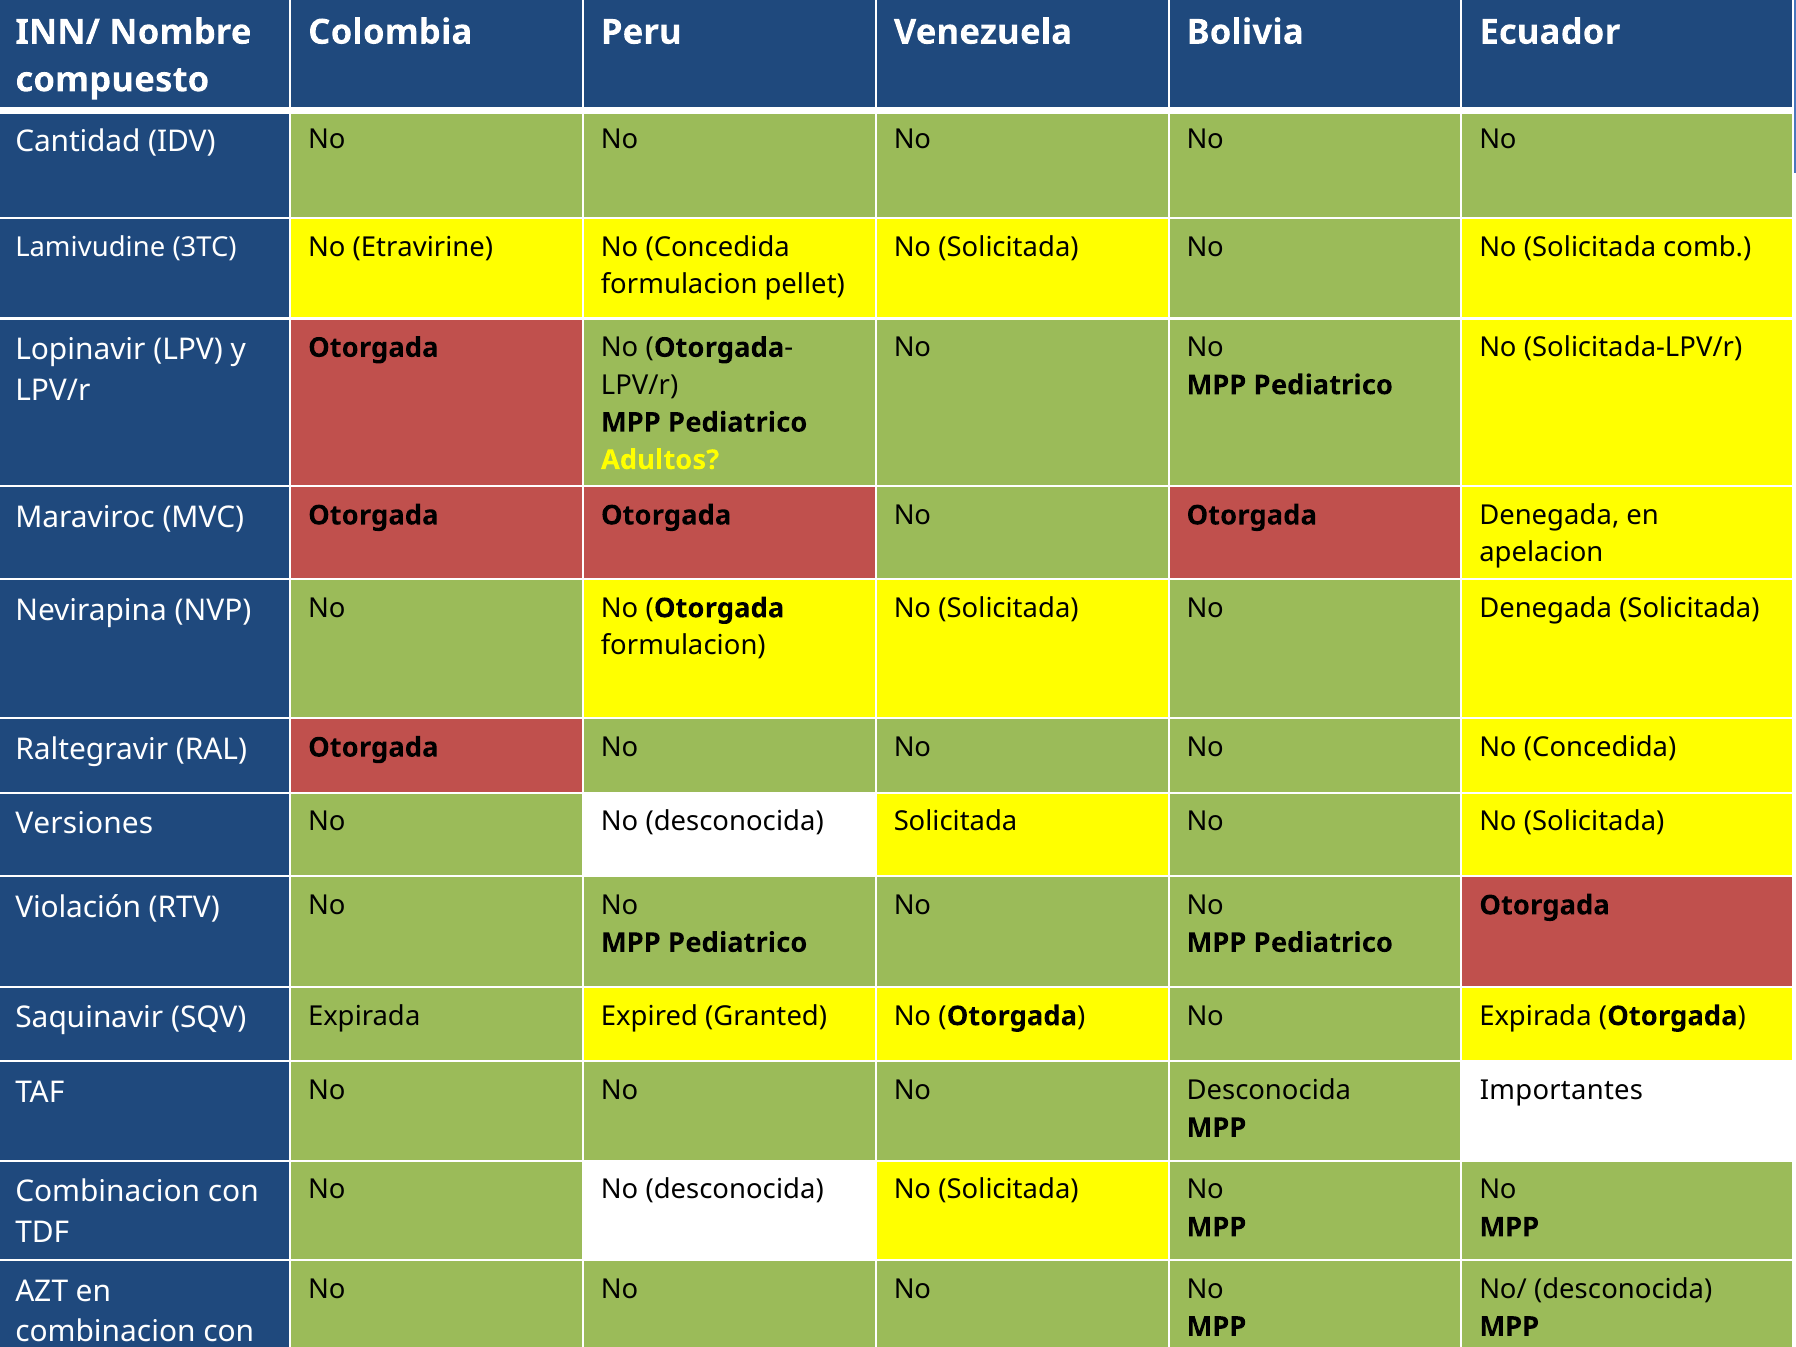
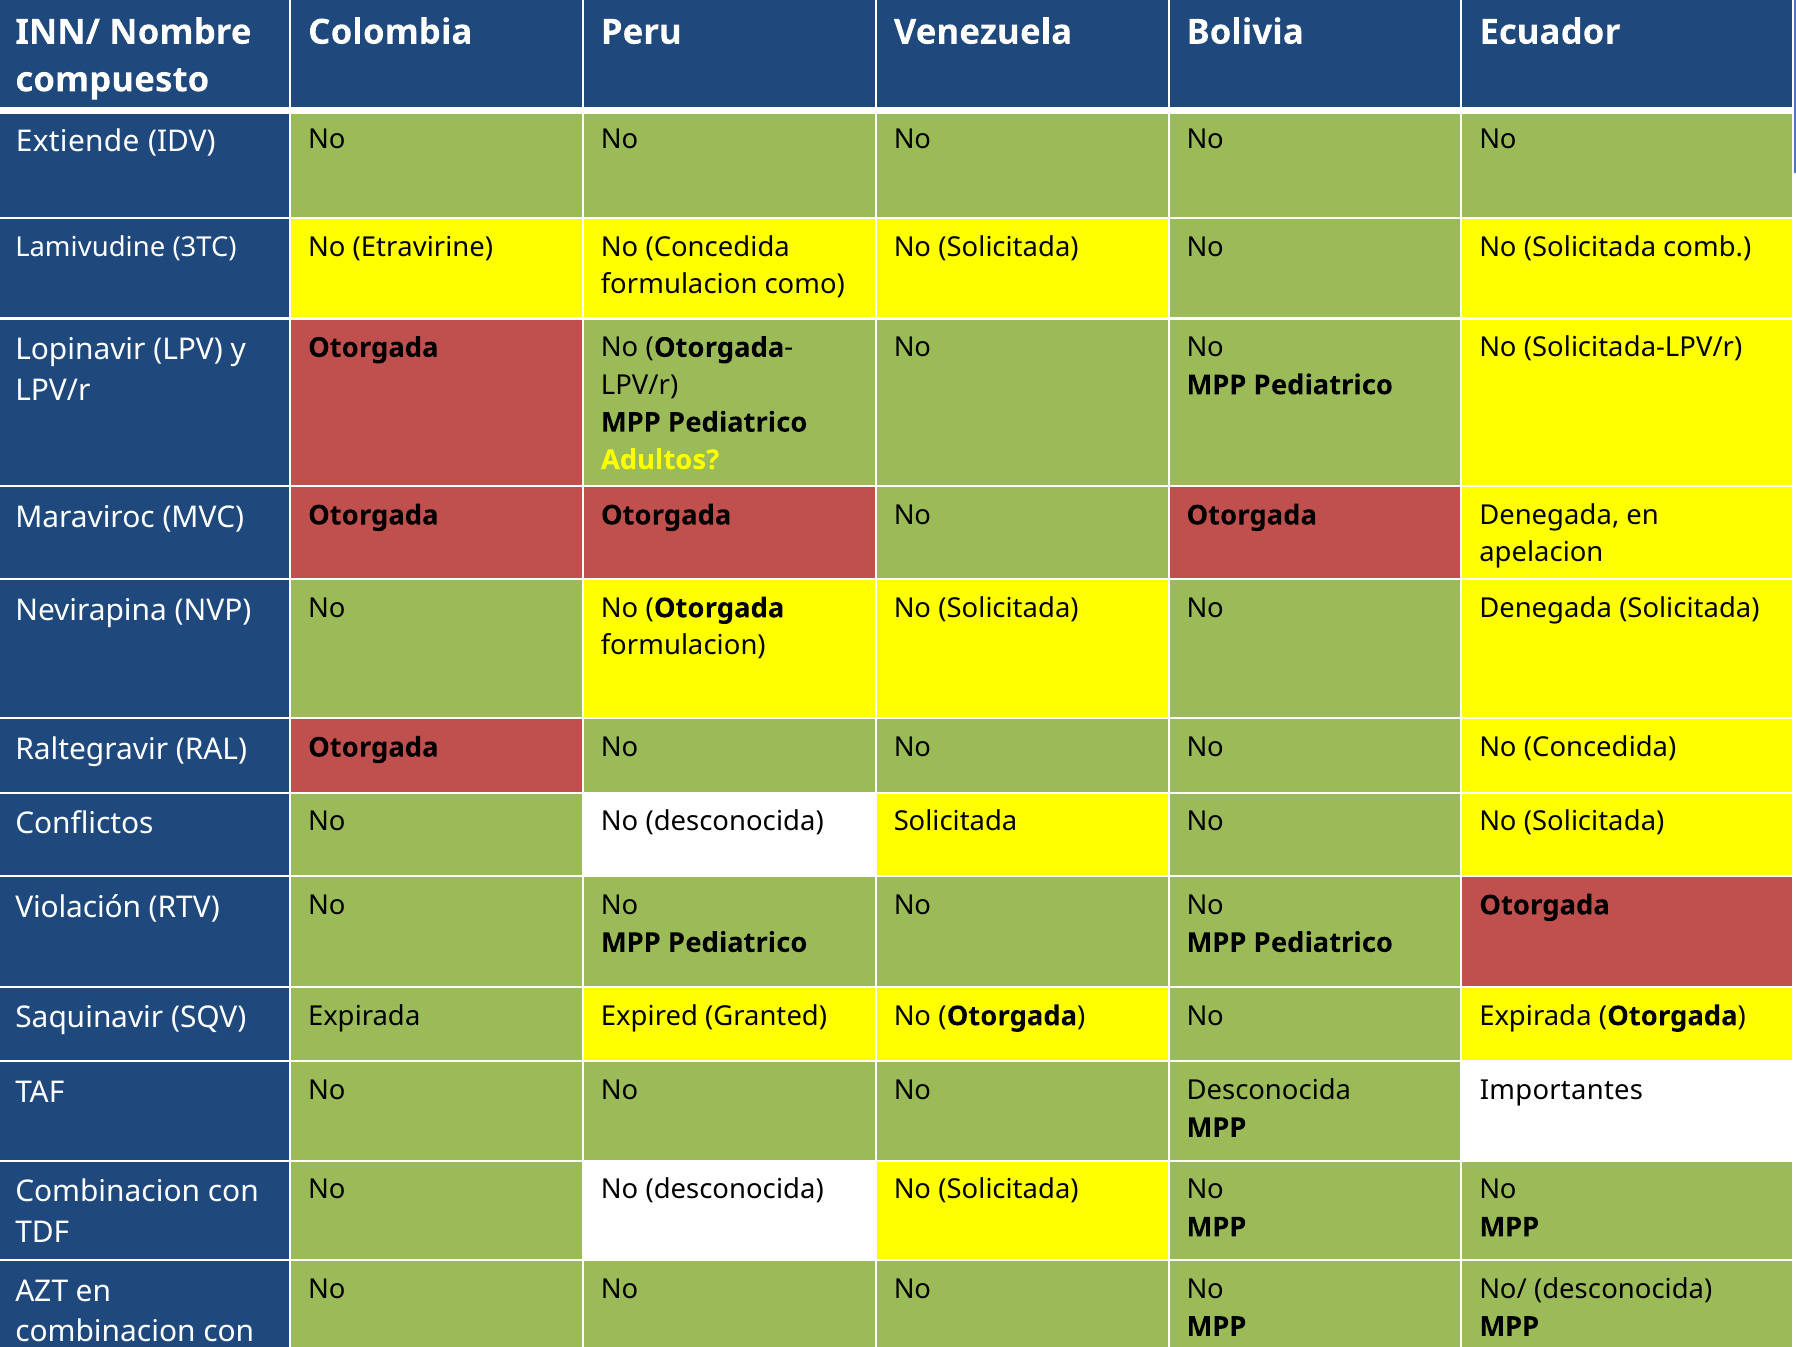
Cantidad: Cantidad -> Extiende (78, 142)
pellet: pellet -> como (805, 285)
Versiones: Versiones -> Conflictos (84, 824)
